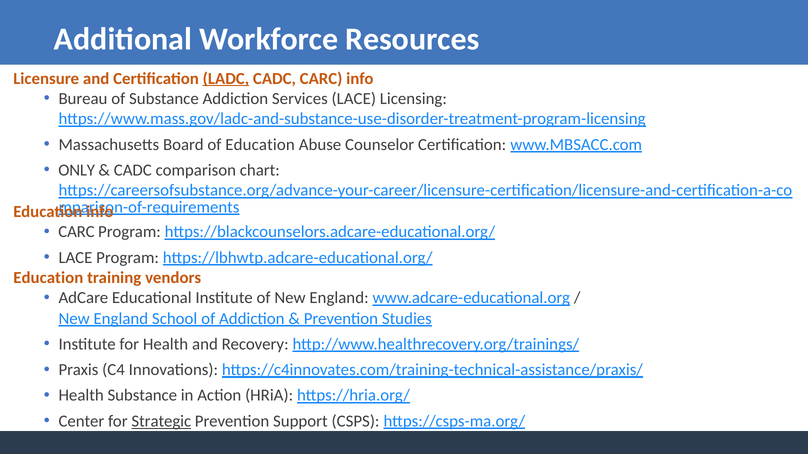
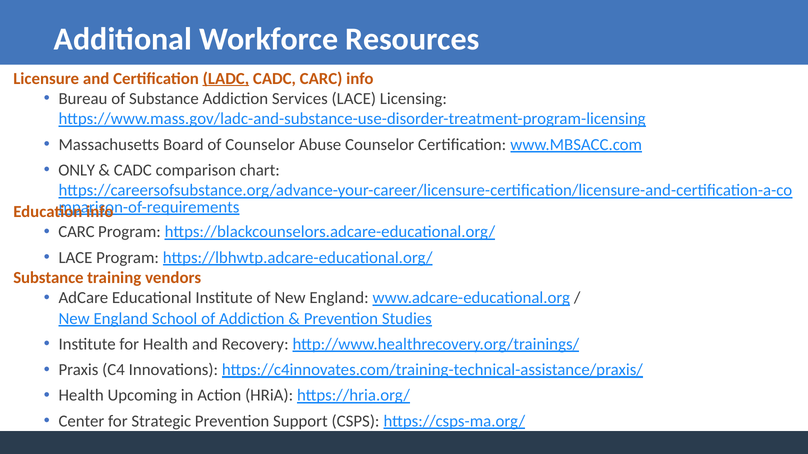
of Education: Education -> Counselor (260, 145)
Education: Education -> Substance (48, 278)
Health Substance: Substance -> Upcoming (142, 396)
Strategic underline: present -> none (161, 422)
